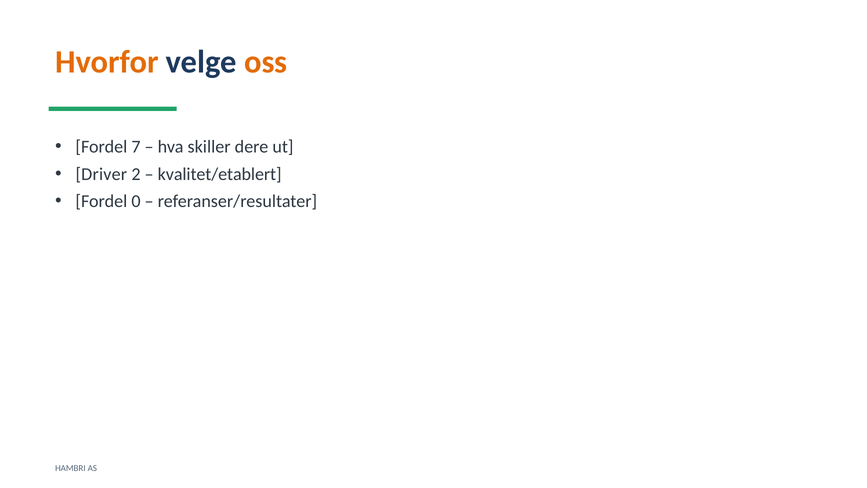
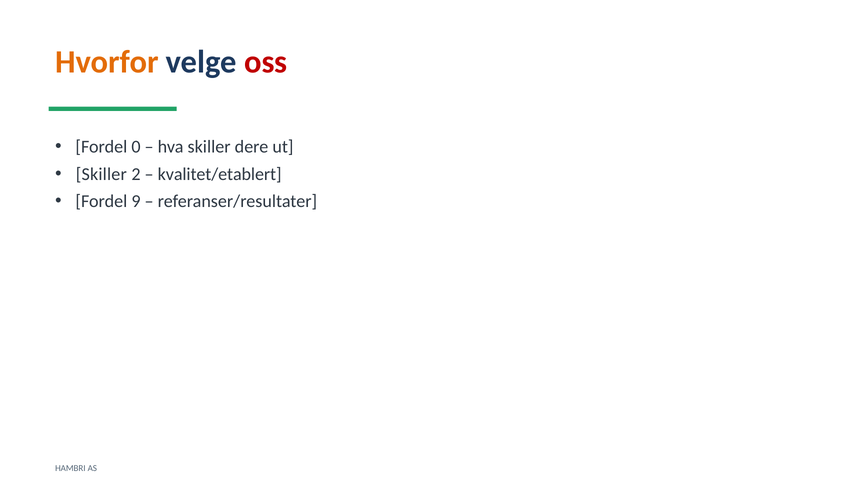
oss colour: orange -> red (266, 62)
7: 7 -> 0 (136, 147)
Driver: Driver -> Skiller (101, 174)
0: 0 -> 9 (136, 201)
